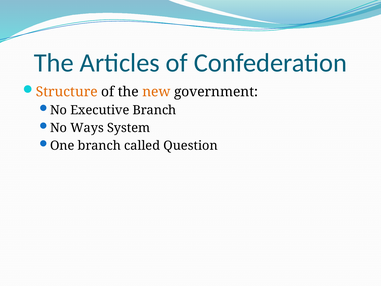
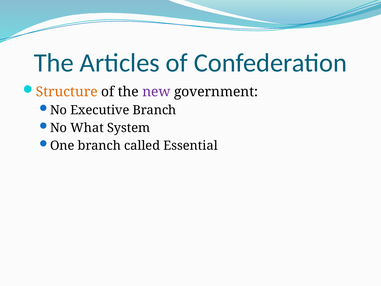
new colour: orange -> purple (156, 92)
Ways: Ways -> What (87, 128)
Question: Question -> Essential (191, 146)
